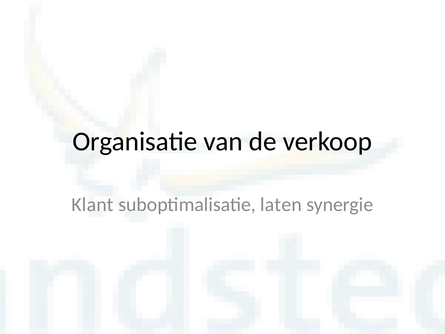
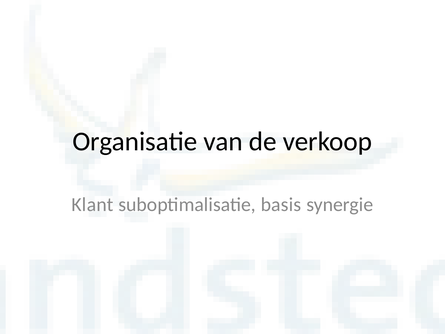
laten: laten -> basis (281, 205)
